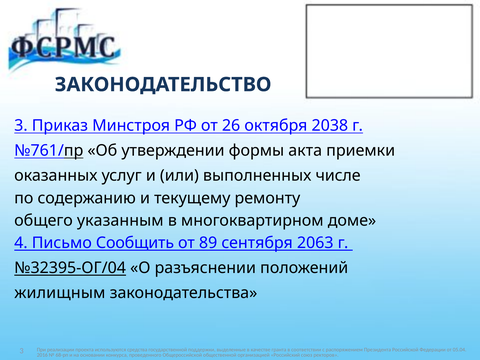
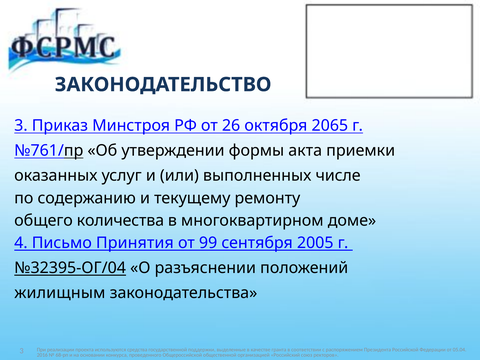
2038: 2038 -> 2065 (330, 126)
указанным: указанным -> количества (120, 220)
Сообщить: Сообщить -> Принятия (135, 243)
89: 89 -> 99 (208, 243)
2063: 2063 -> 2005 (315, 243)
